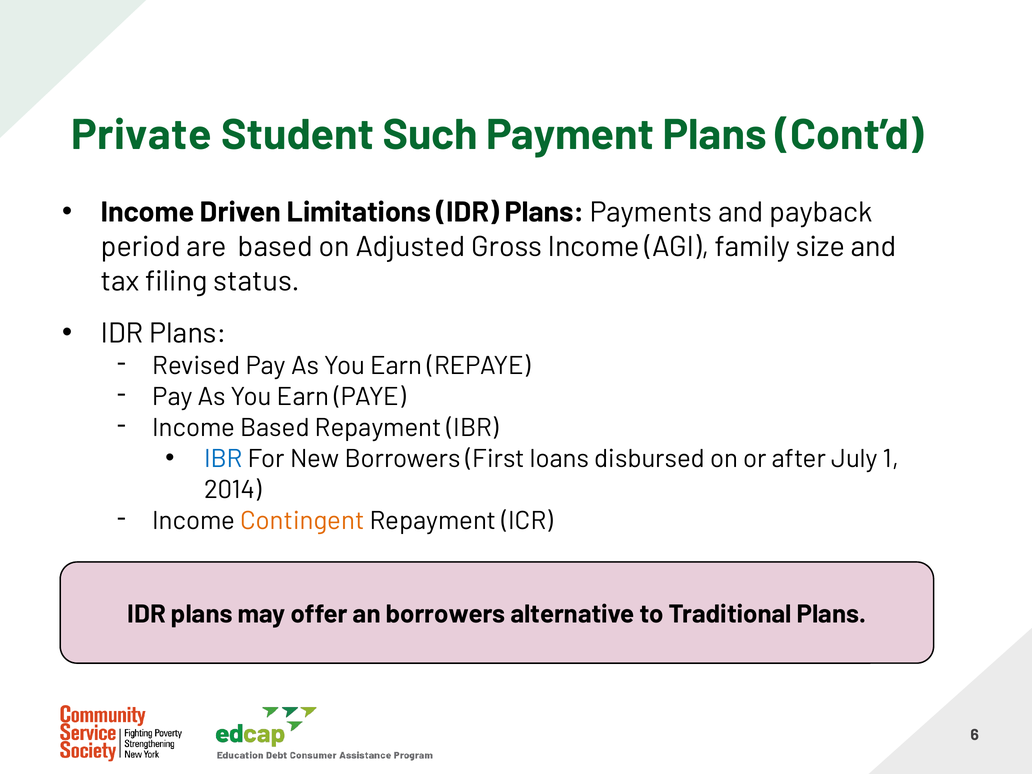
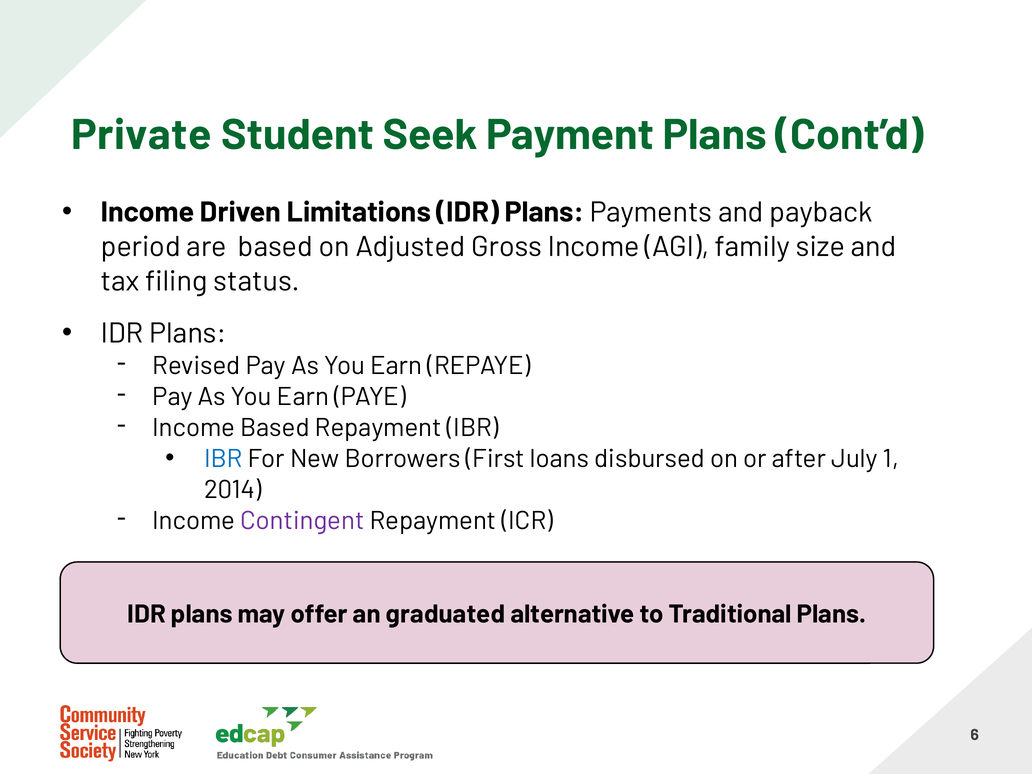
Such: Such -> Seek (430, 135)
Contingent colour: orange -> purple (302, 521)
an borrowers: borrowers -> graduated (446, 614)
